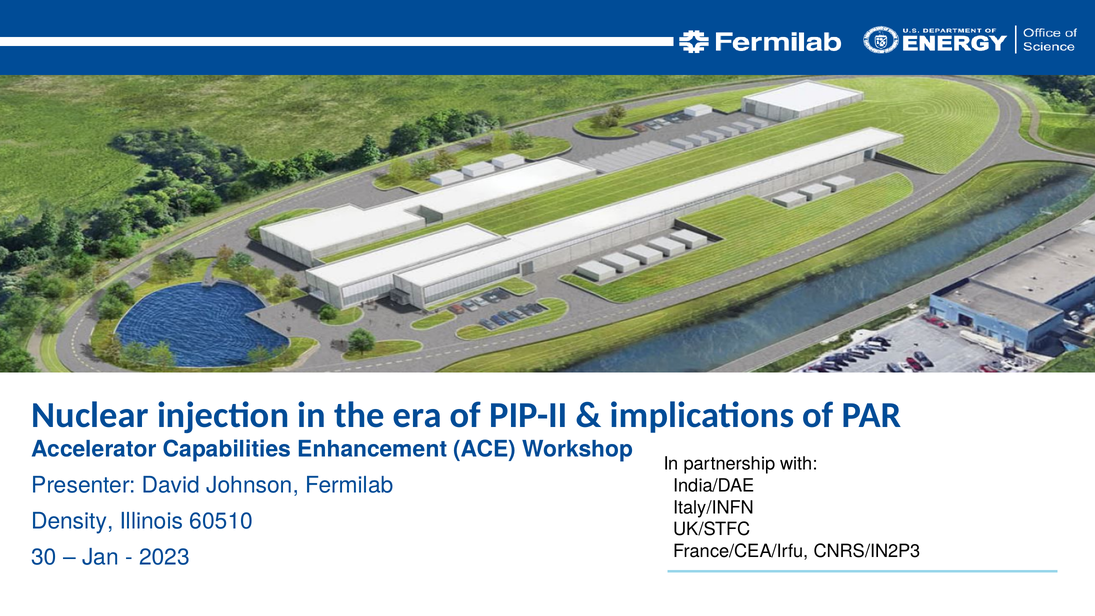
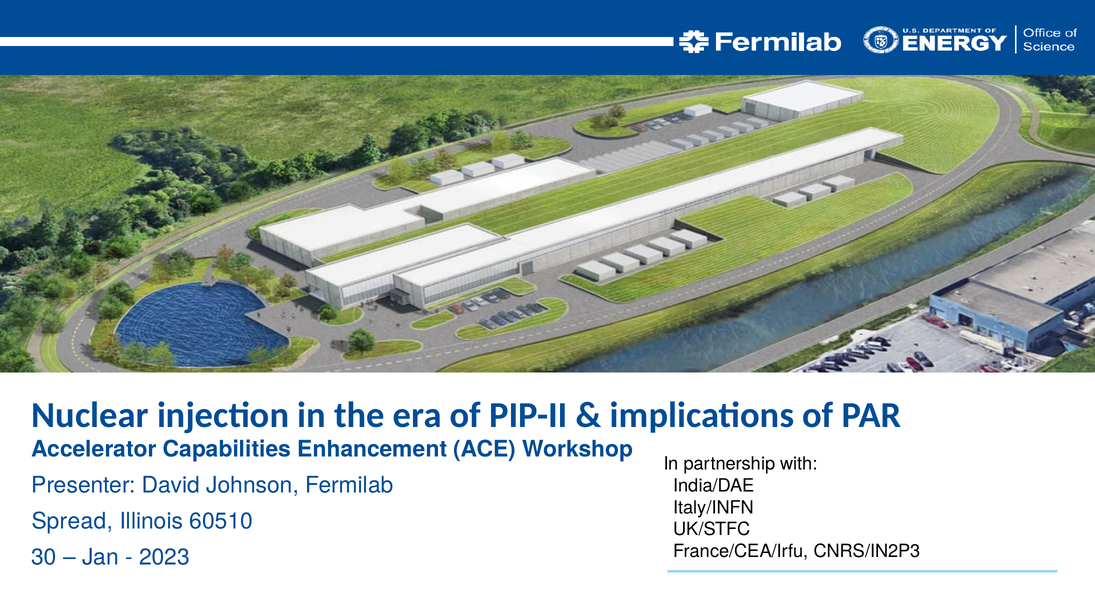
Density: Density -> Spread (72, 521)
